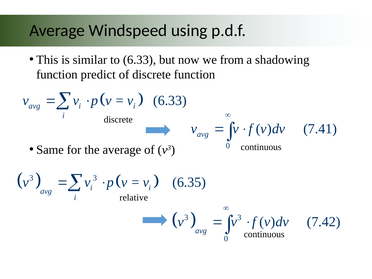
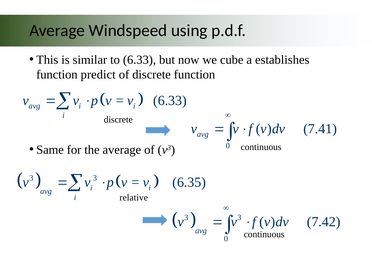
from: from -> cube (232, 60)
shadowing: shadowing -> establishes (282, 60)
